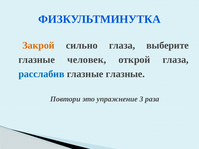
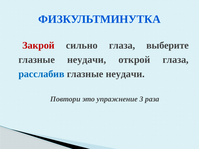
Закрой colour: orange -> red (38, 45)
человек: человек -> неудачи (87, 60)
глазные: глазные -> неудачи (125, 74)
